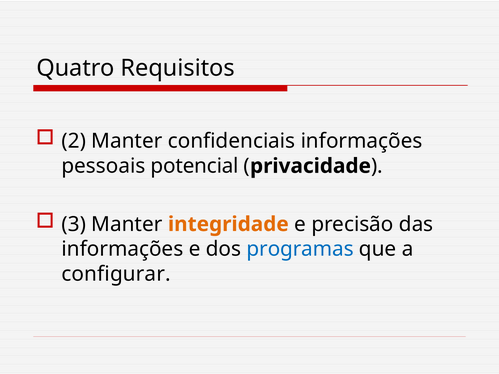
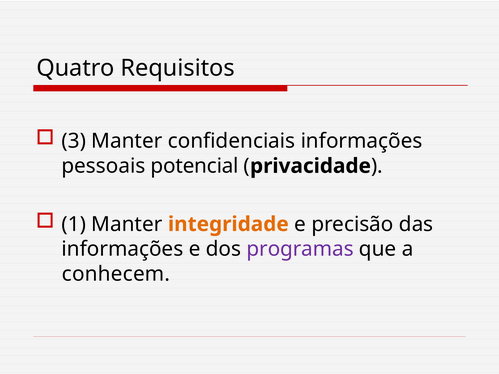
2: 2 -> 3 (74, 141)
3: 3 -> 1 (74, 224)
programas colour: blue -> purple (300, 249)
configurar: configurar -> conhecem (116, 274)
